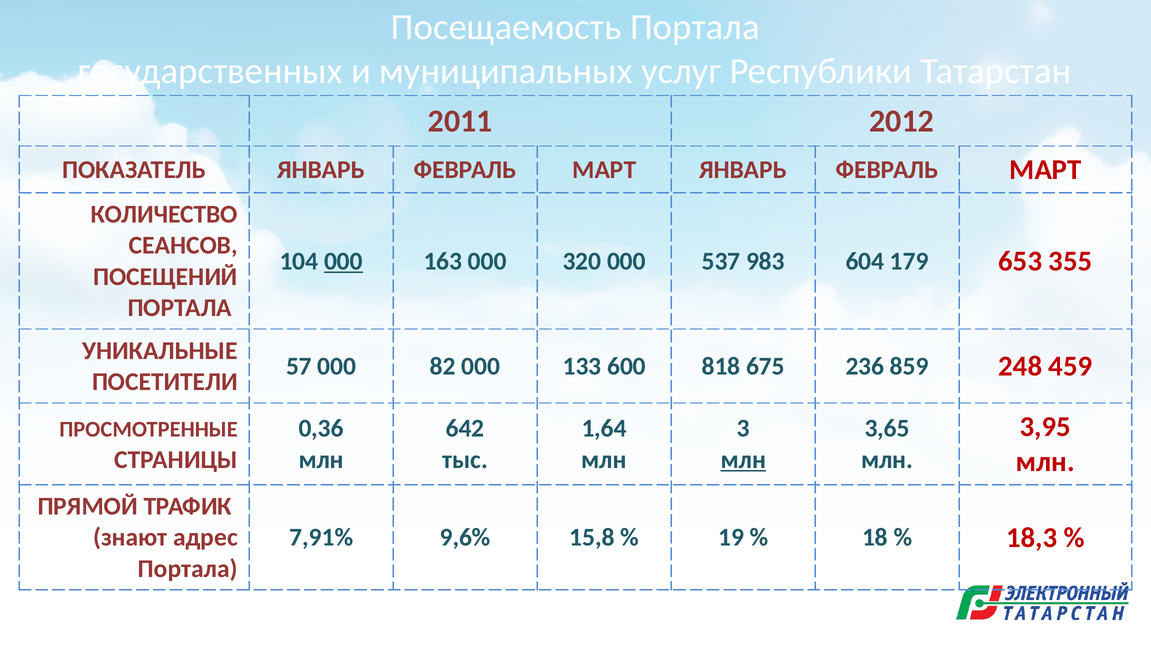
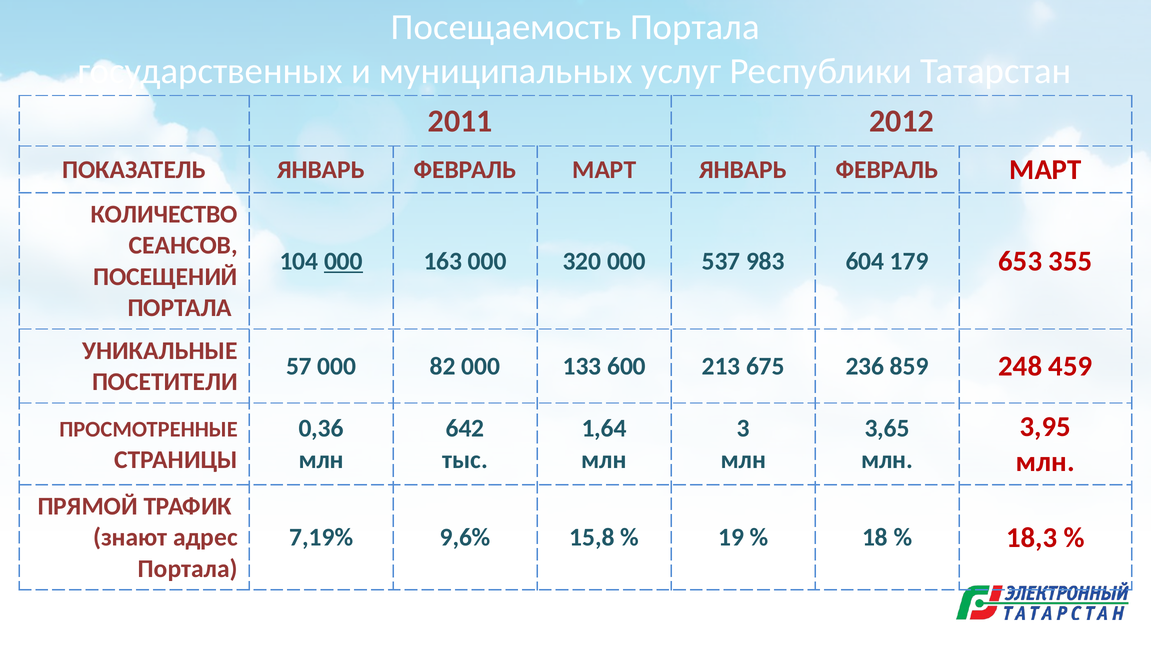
818: 818 -> 213 (721, 367)
млн underline: present -> none (743, 460)
7,91%: 7,91% -> 7,19% (321, 538)
